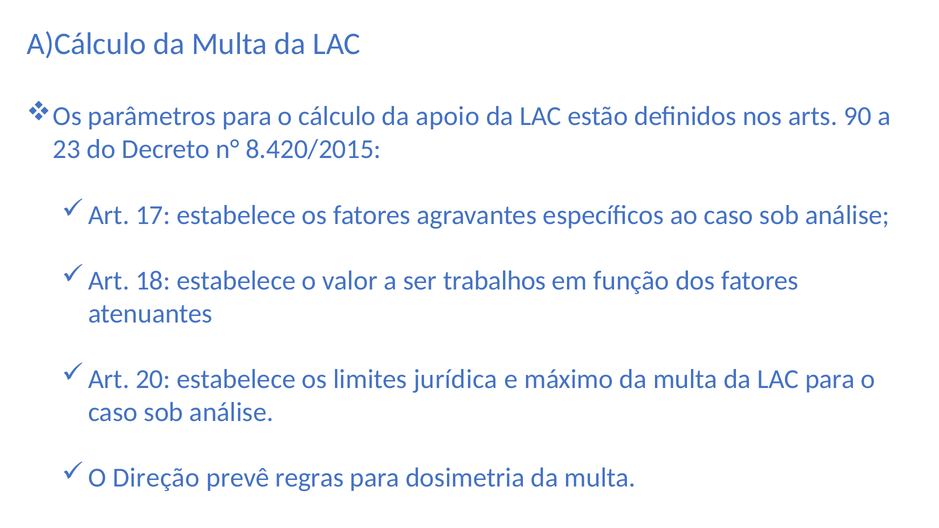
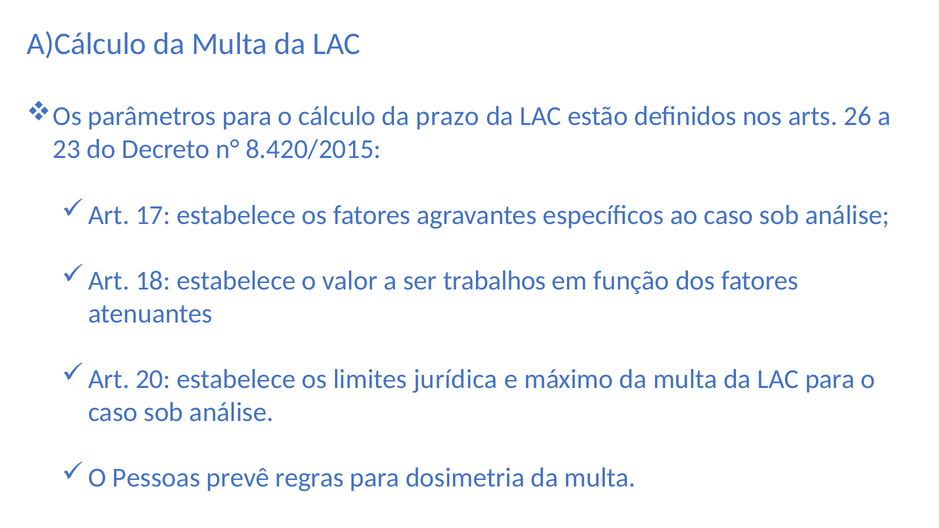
apoio: apoio -> prazo (448, 116)
90: 90 -> 26 (858, 116)
Direção: Direção -> Pessoas (156, 478)
